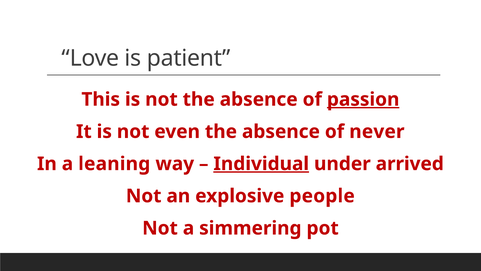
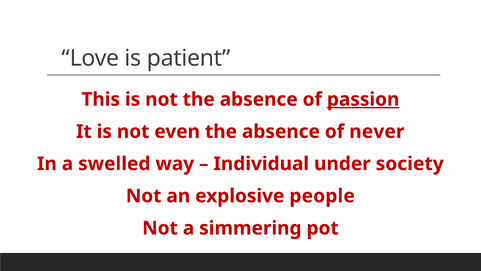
leaning: leaning -> swelled (114, 164)
Individual underline: present -> none (261, 164)
arrived: arrived -> society (410, 164)
